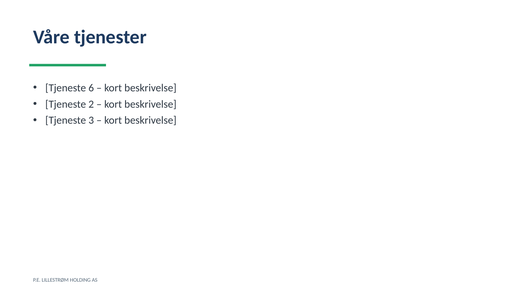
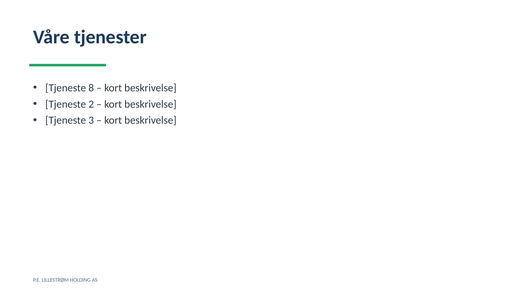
6: 6 -> 8 (91, 88)
